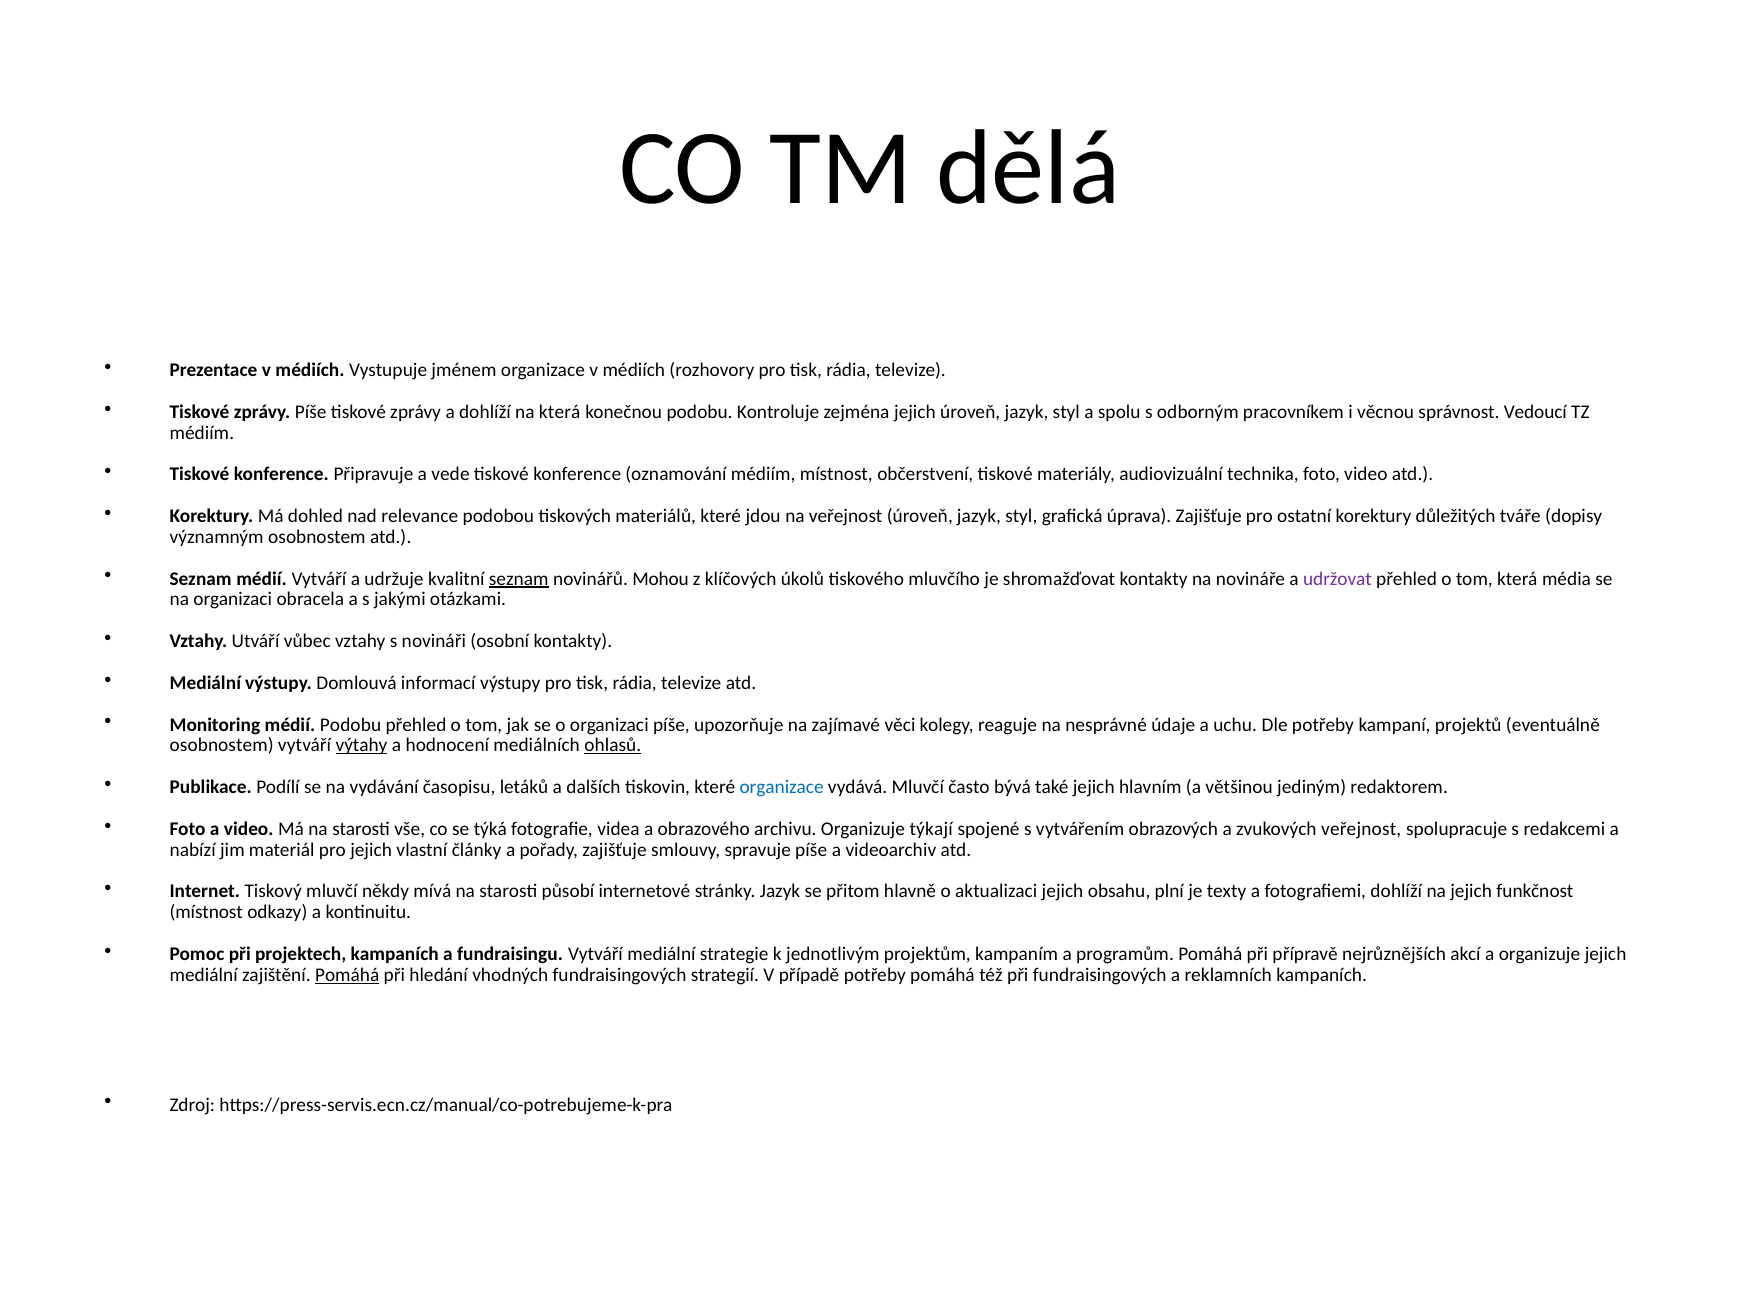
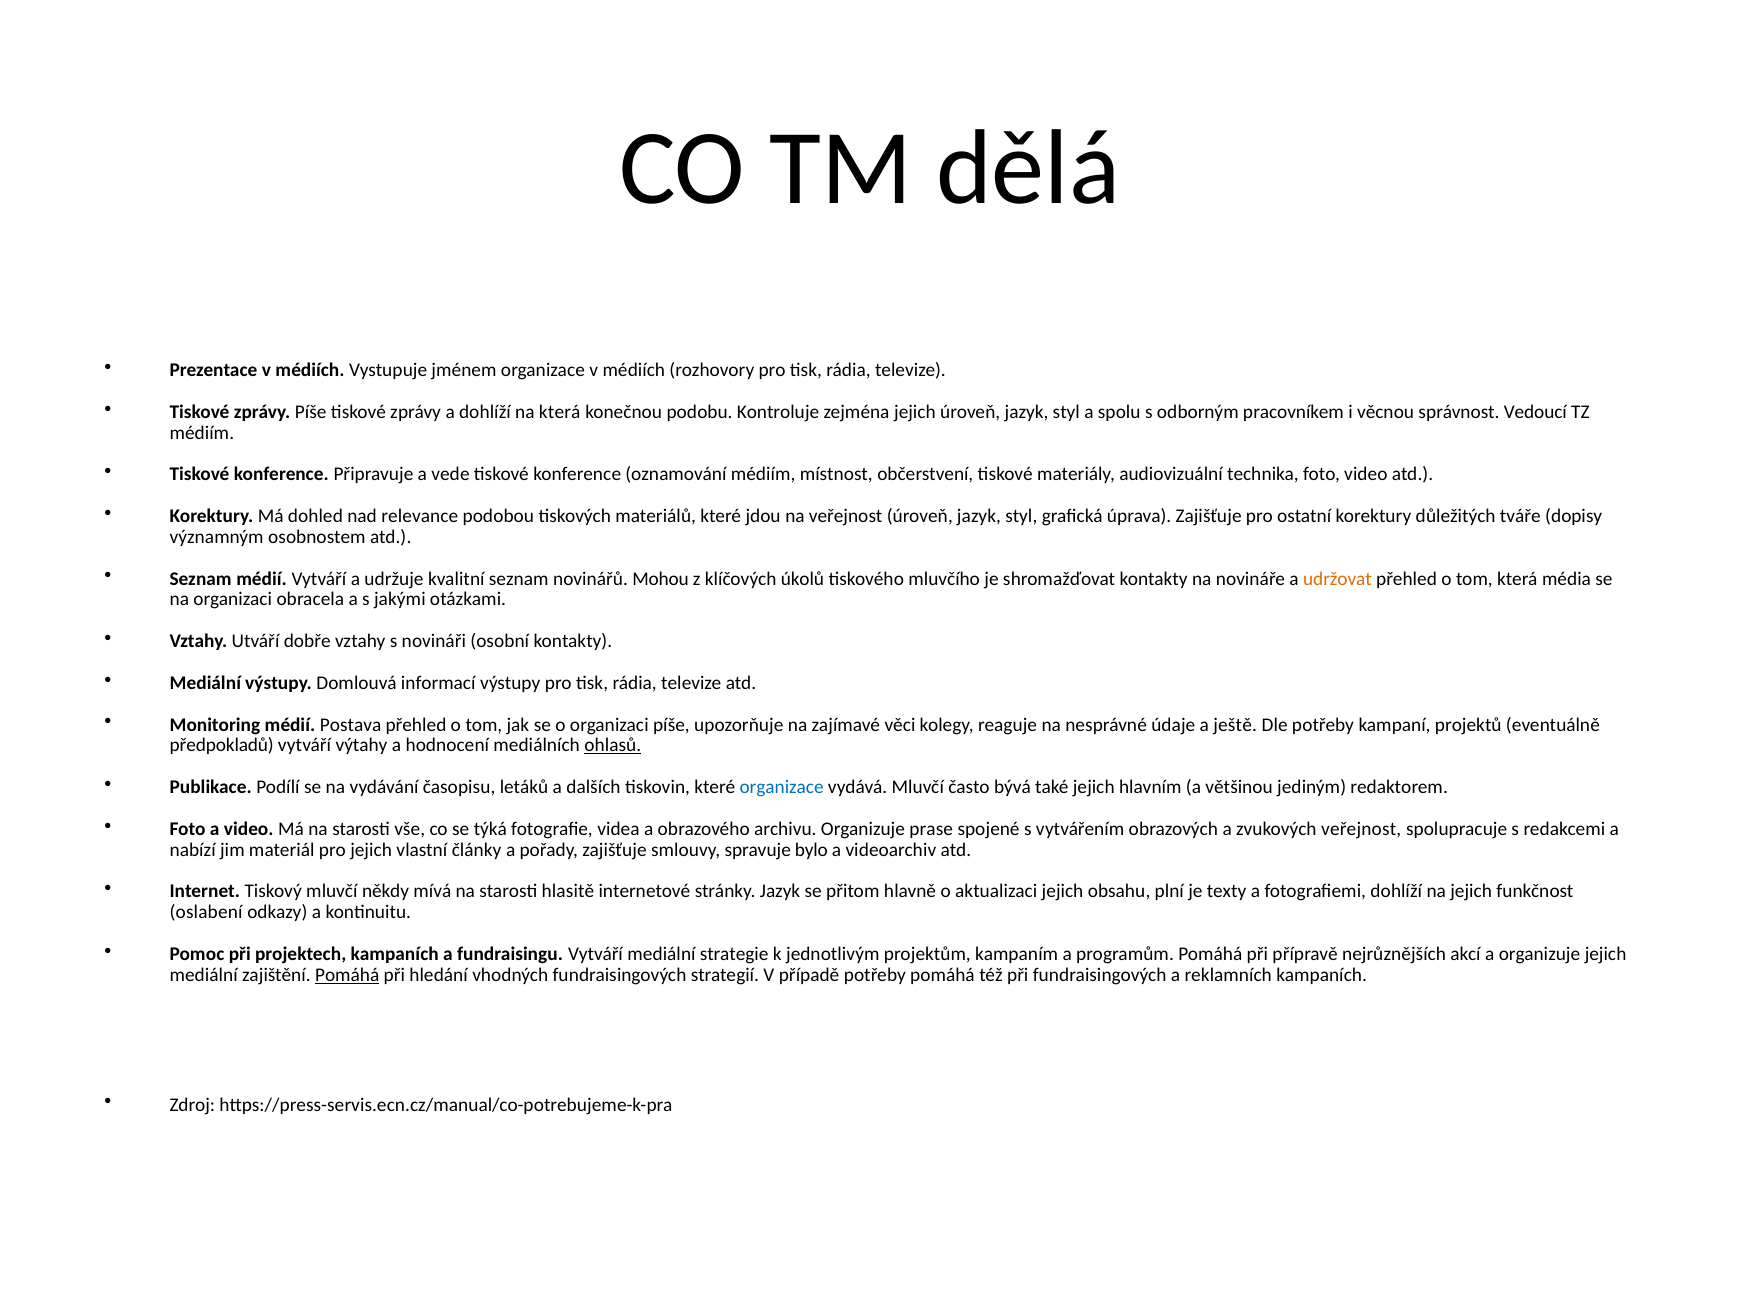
seznam underline: present -> none (519, 579)
udržovat colour: purple -> orange (1337, 579)
vůbec: vůbec -> dobře (307, 641)
médií Podobu: Podobu -> Postava (351, 725)
uchu: uchu -> ještě (1235, 725)
osobnostem: osobnostem -> předpokladů (222, 746)
výtahy underline: present -> none (362, 746)
týkají: týkají -> prase (931, 829)
spravuje píše: píše -> bylo (811, 850)
působí: působí -> hlasitě (568, 892)
místnost: místnost -> oslabení (206, 912)
